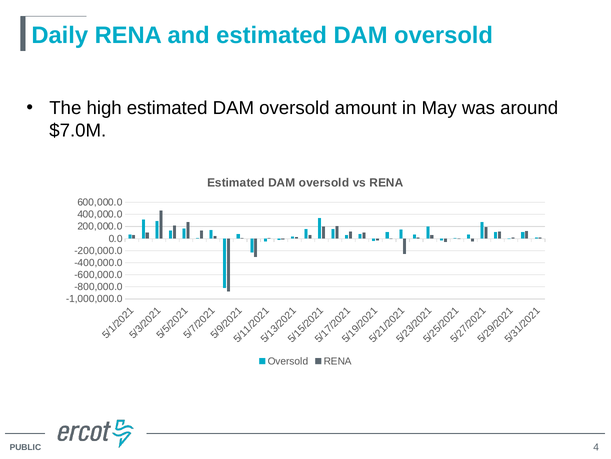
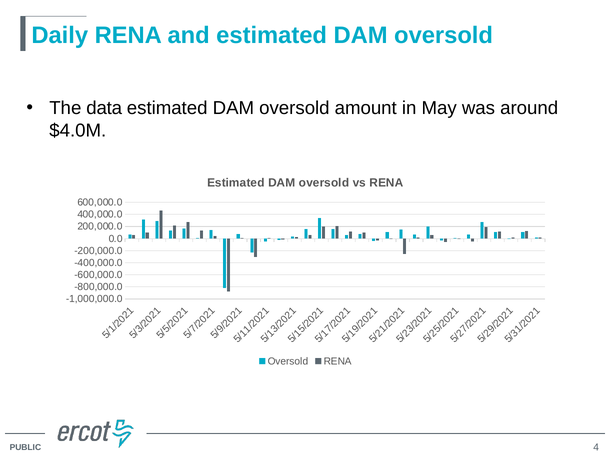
high: high -> data (104, 108)
$7.0M: $7.0M -> $4.0M (78, 130)
